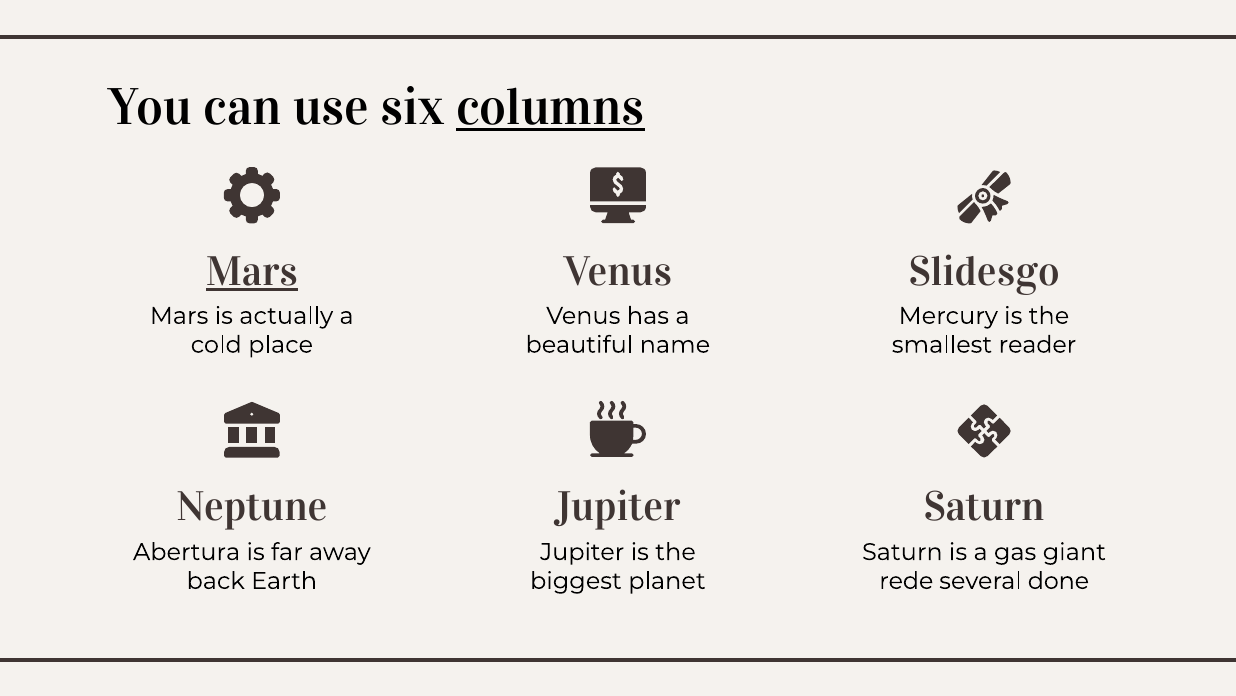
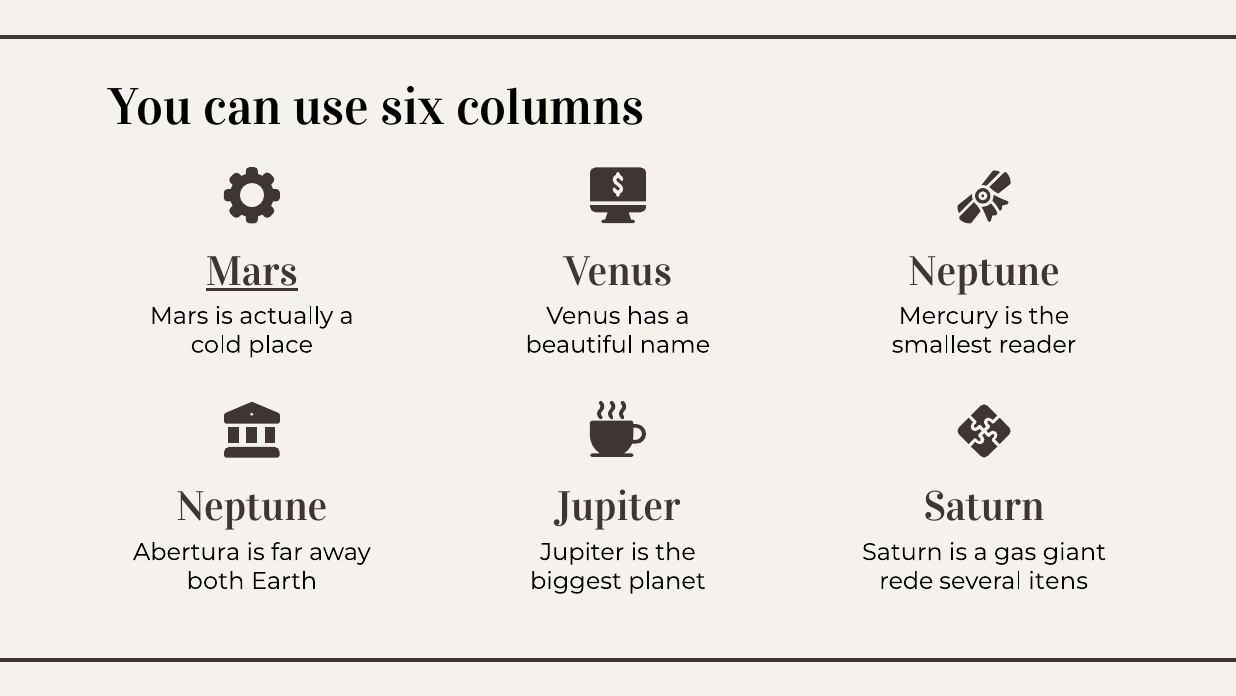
columns underline: present -> none (550, 107)
Slidesgo: Slidesgo -> Neptune (984, 272)
back: back -> both (216, 580)
done: done -> itens (1058, 580)
